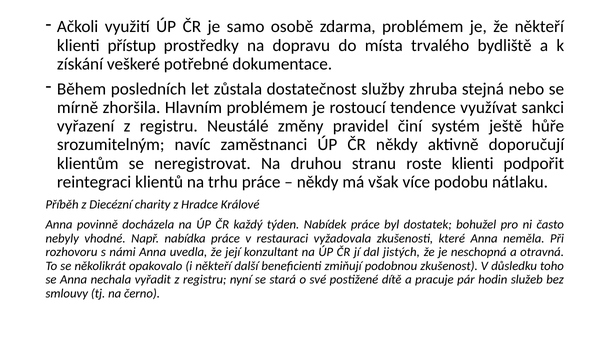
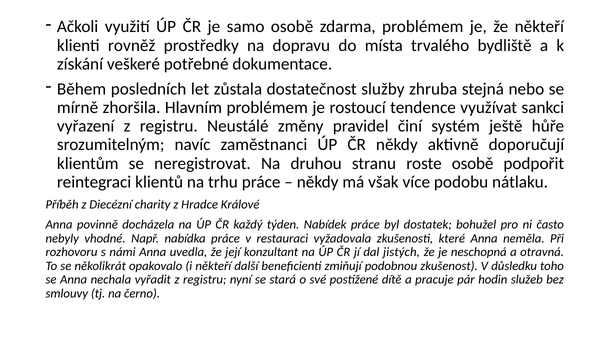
přístup: přístup -> rovněž (132, 45)
roste klienti: klienti -> osobě (473, 163)
